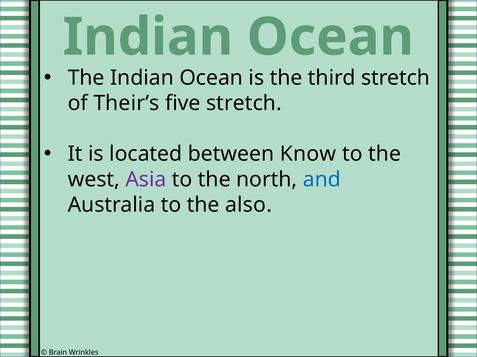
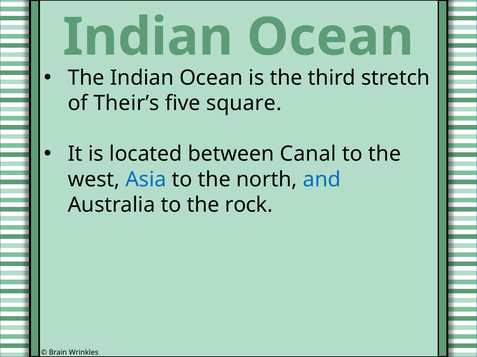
five stretch: stretch -> square (244, 103)
Know: Know -> Canal (308, 154)
Asia colour: purple -> blue (146, 180)
also: also -> rock (249, 205)
